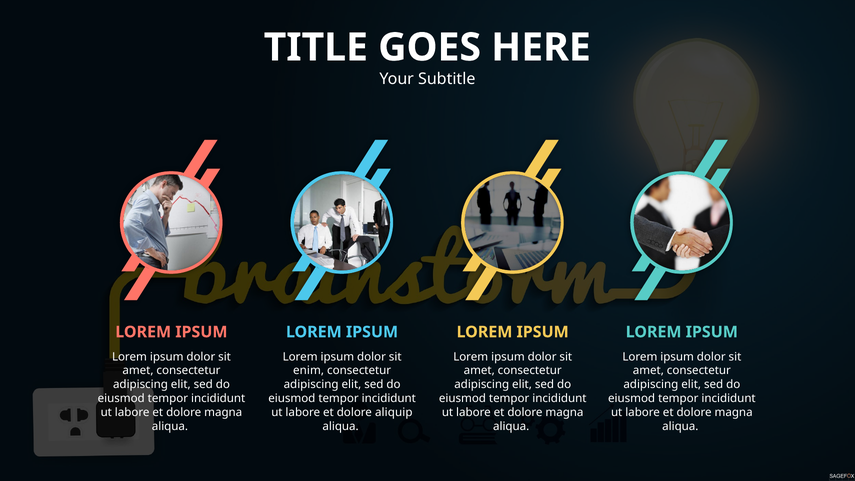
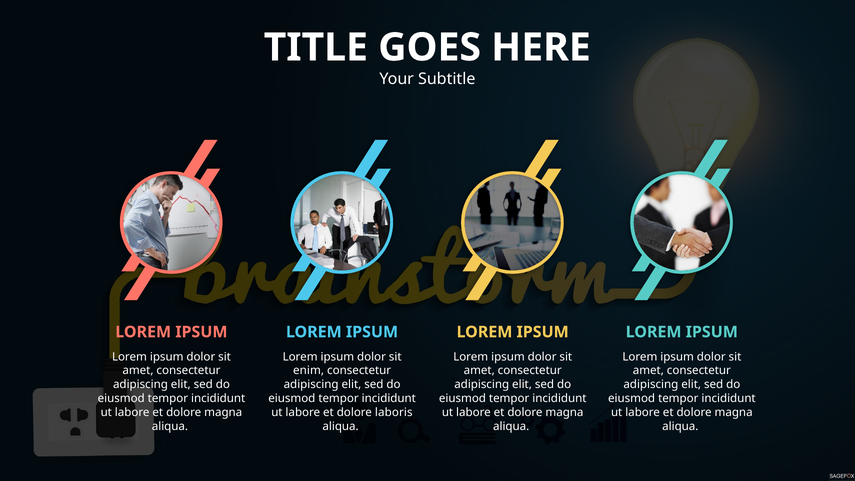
aliquip: aliquip -> laboris (394, 412)
